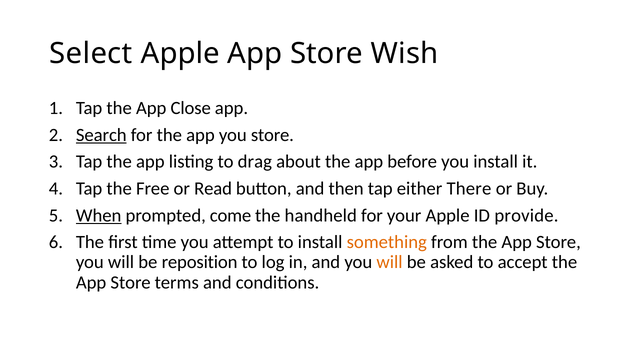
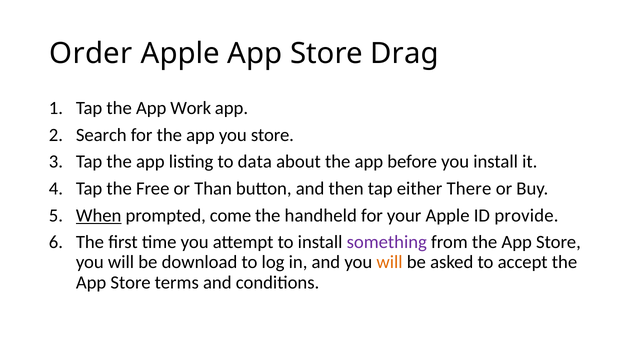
Select: Select -> Order (91, 54)
Wish: Wish -> Drag (405, 54)
Close: Close -> Work (191, 108)
Search underline: present -> none (101, 135)
drag: drag -> data (255, 162)
Read: Read -> Than (213, 189)
something colour: orange -> purple (387, 243)
reposition: reposition -> download (199, 263)
